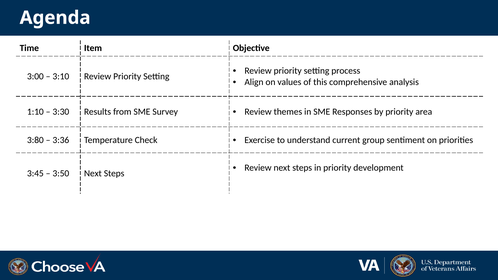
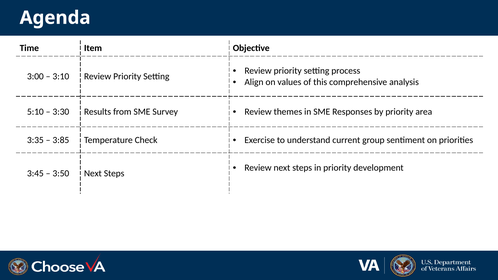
1:10: 1:10 -> 5:10 (35, 112)
3:80: 3:80 -> 3:35 (35, 140)
3:36: 3:36 -> 3:85 (61, 140)
